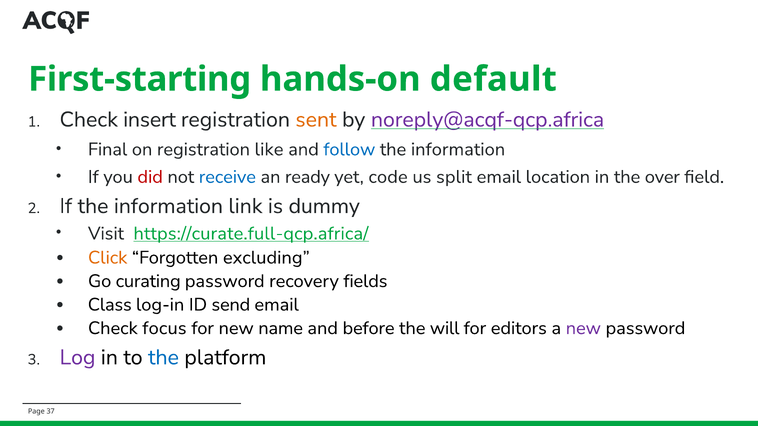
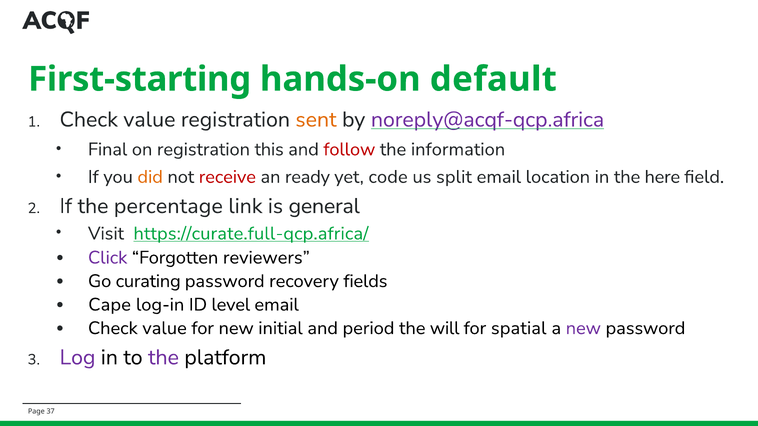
insert: insert -> value (149, 120)
like: like -> this (269, 149)
follow colour: blue -> red (349, 149)
did colour: red -> orange (150, 177)
receive colour: blue -> red (227, 177)
over: over -> here (662, 177)
If the information: information -> percentage (168, 206)
dummy: dummy -> general (324, 206)
Click colour: orange -> purple (108, 258)
excluding: excluding -> reviewers (266, 258)
Class: Class -> Cape (110, 305)
send: send -> level (231, 305)
focus: focus -> value (165, 328)
name: name -> initial (281, 328)
before: before -> period (368, 328)
editors: editors -> spatial (519, 328)
the colour: blue -> purple (163, 358)
